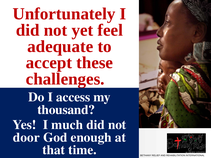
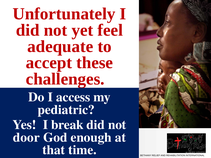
thousand: thousand -> pediatric (66, 110)
much: much -> break (67, 125)
